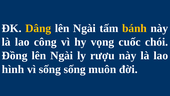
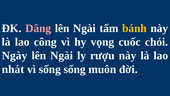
Dâng colour: yellow -> pink (38, 28)
Đồng: Đồng -> Ngày (15, 55)
hình: hình -> nhát (13, 69)
